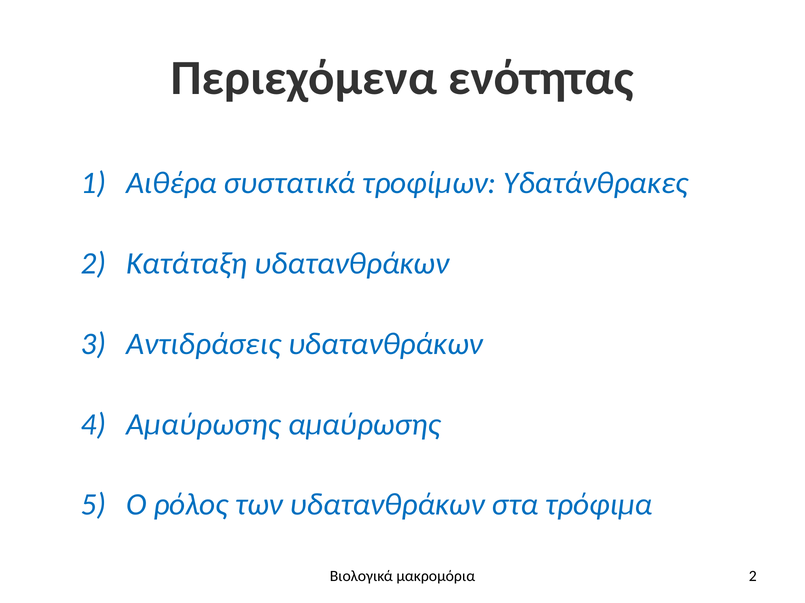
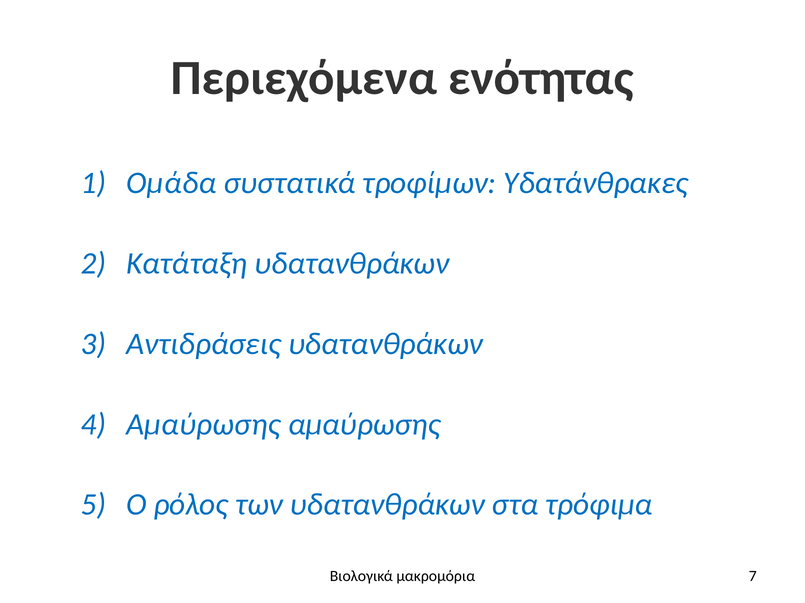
Αιθέρα: Αιθέρα -> Ομάδα (171, 183)
μακρομόρια 2: 2 -> 7 (753, 577)
